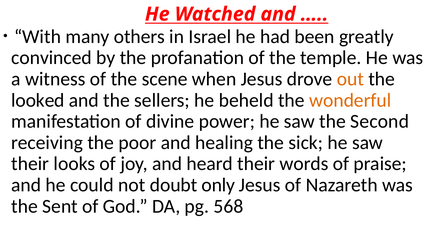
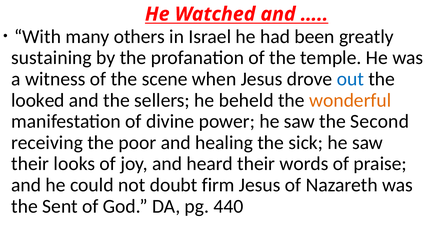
convinced: convinced -> sustaining (51, 58)
out colour: orange -> blue (350, 79)
only: only -> firm (218, 185)
568: 568 -> 440 (228, 206)
